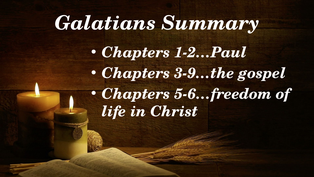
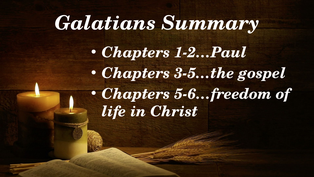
3-9…the: 3-9…the -> 3-5…the (204, 73)
